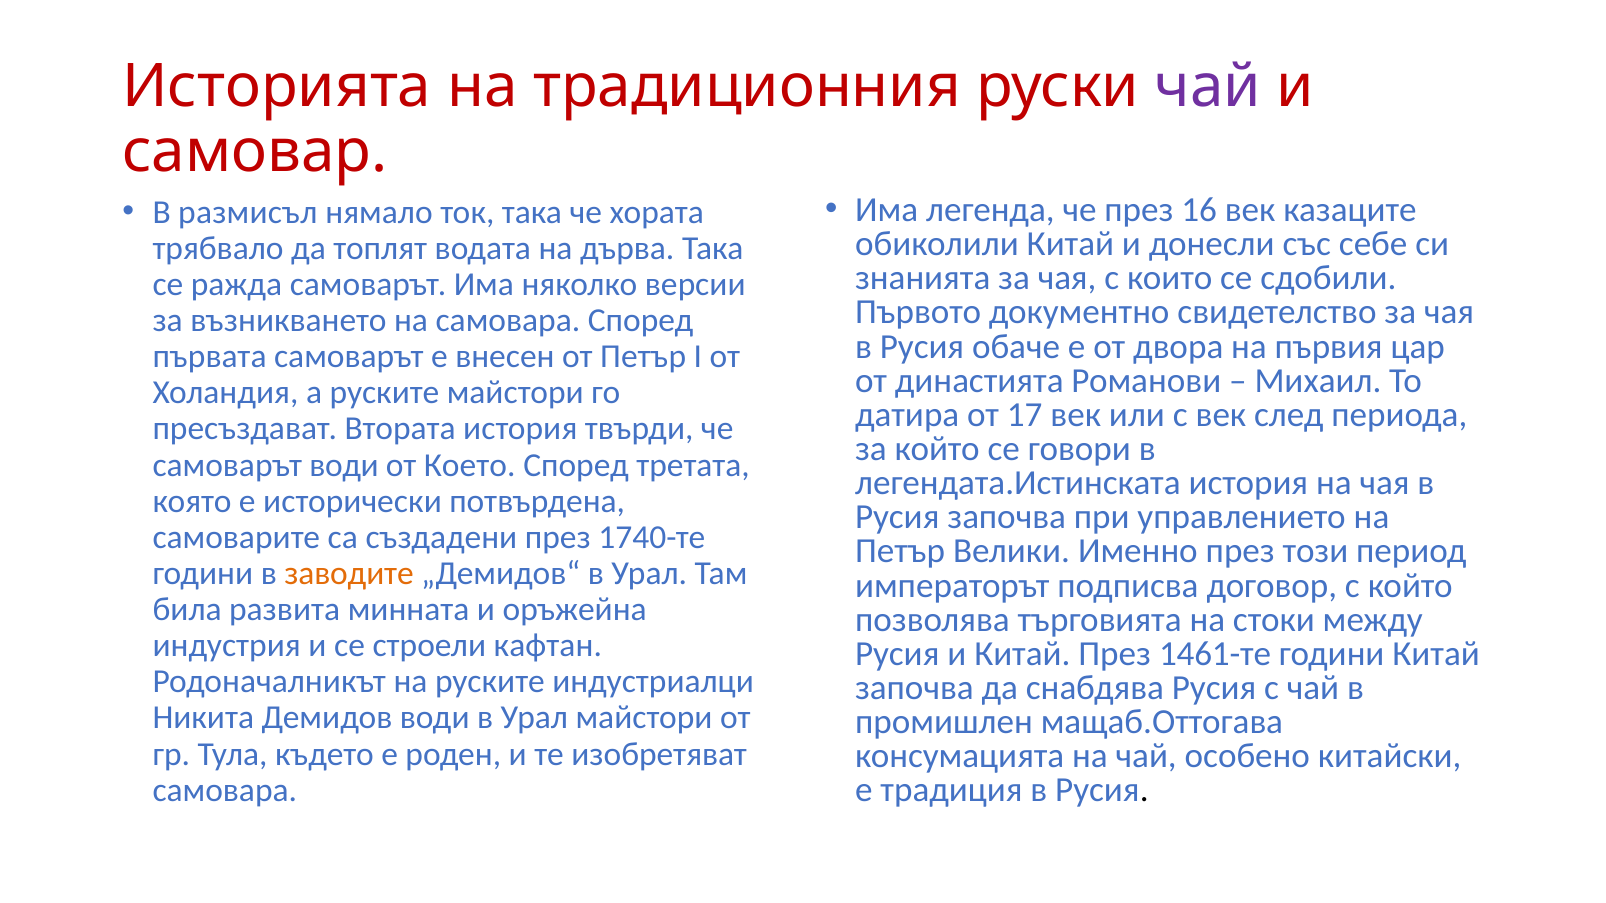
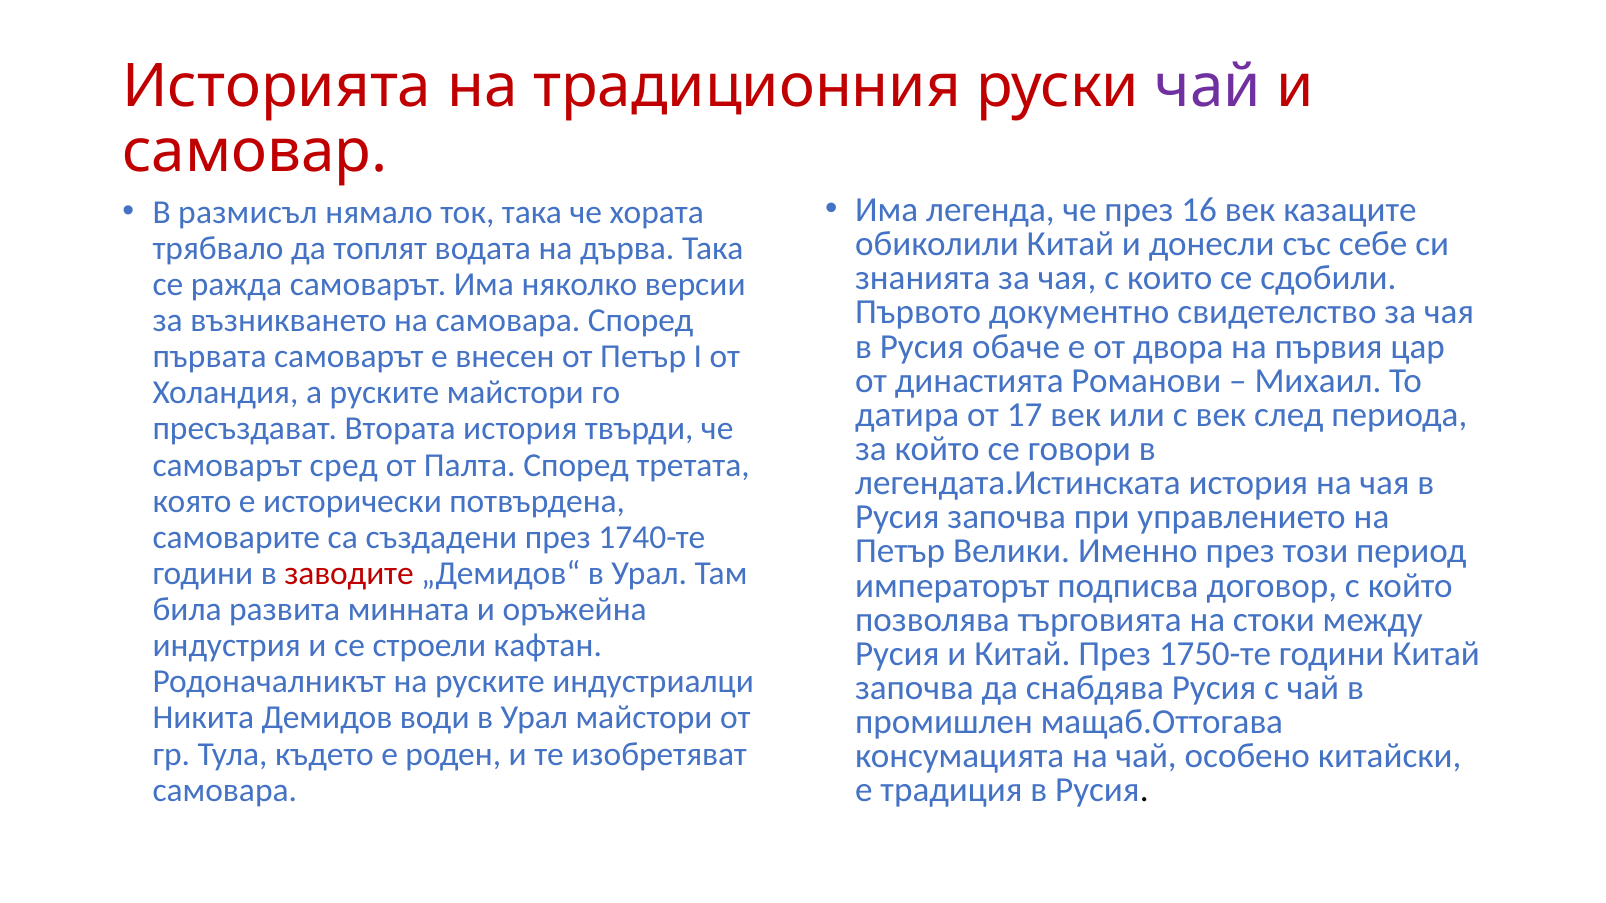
самоварът води: води -> сред (344, 465)
Което: Което -> Палта (470, 465)
заводите colour: orange -> red (349, 574)
1461-те: 1461-те -> 1750-те (1215, 654)
